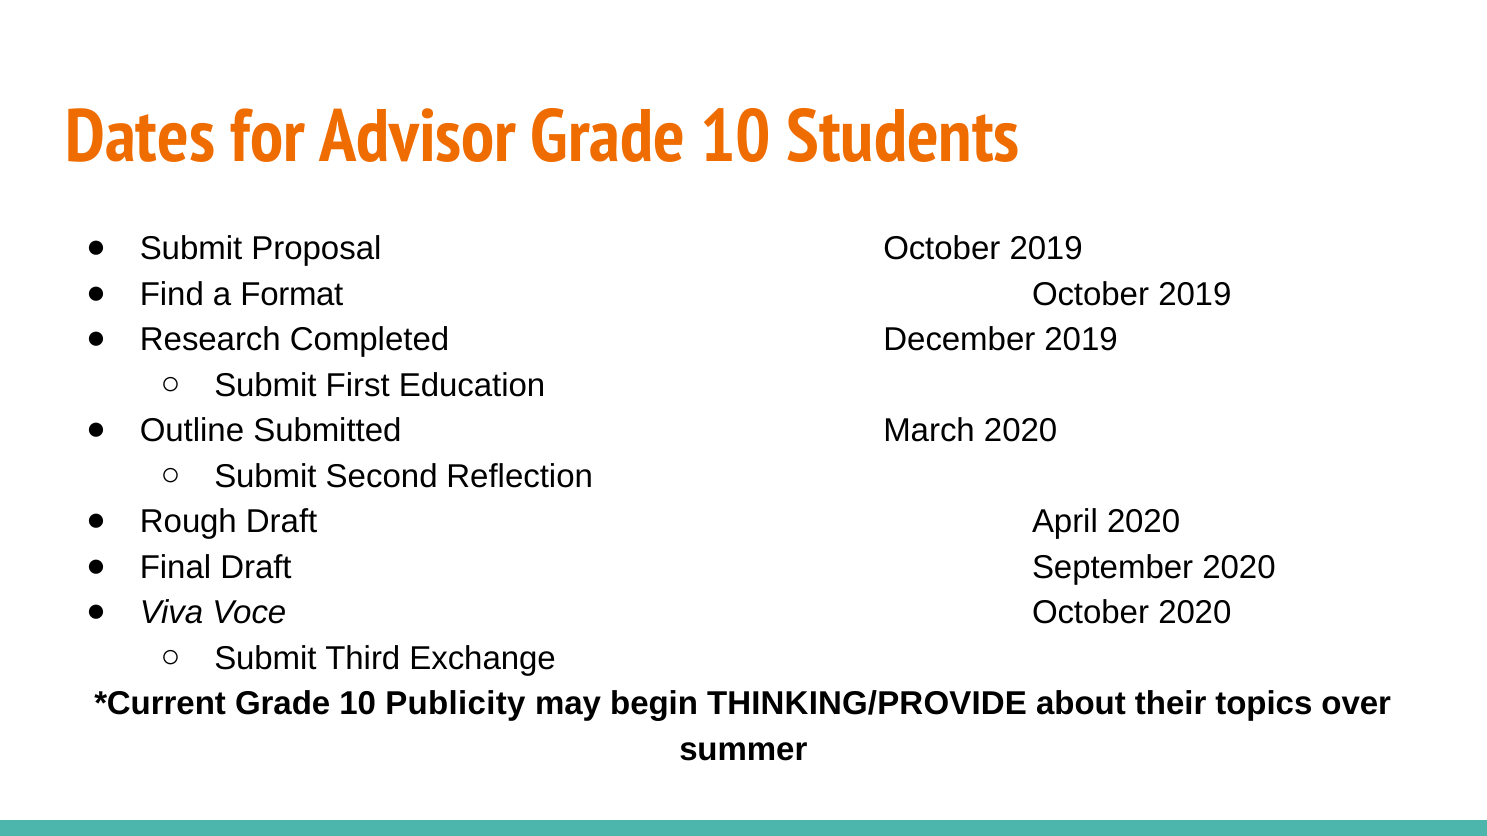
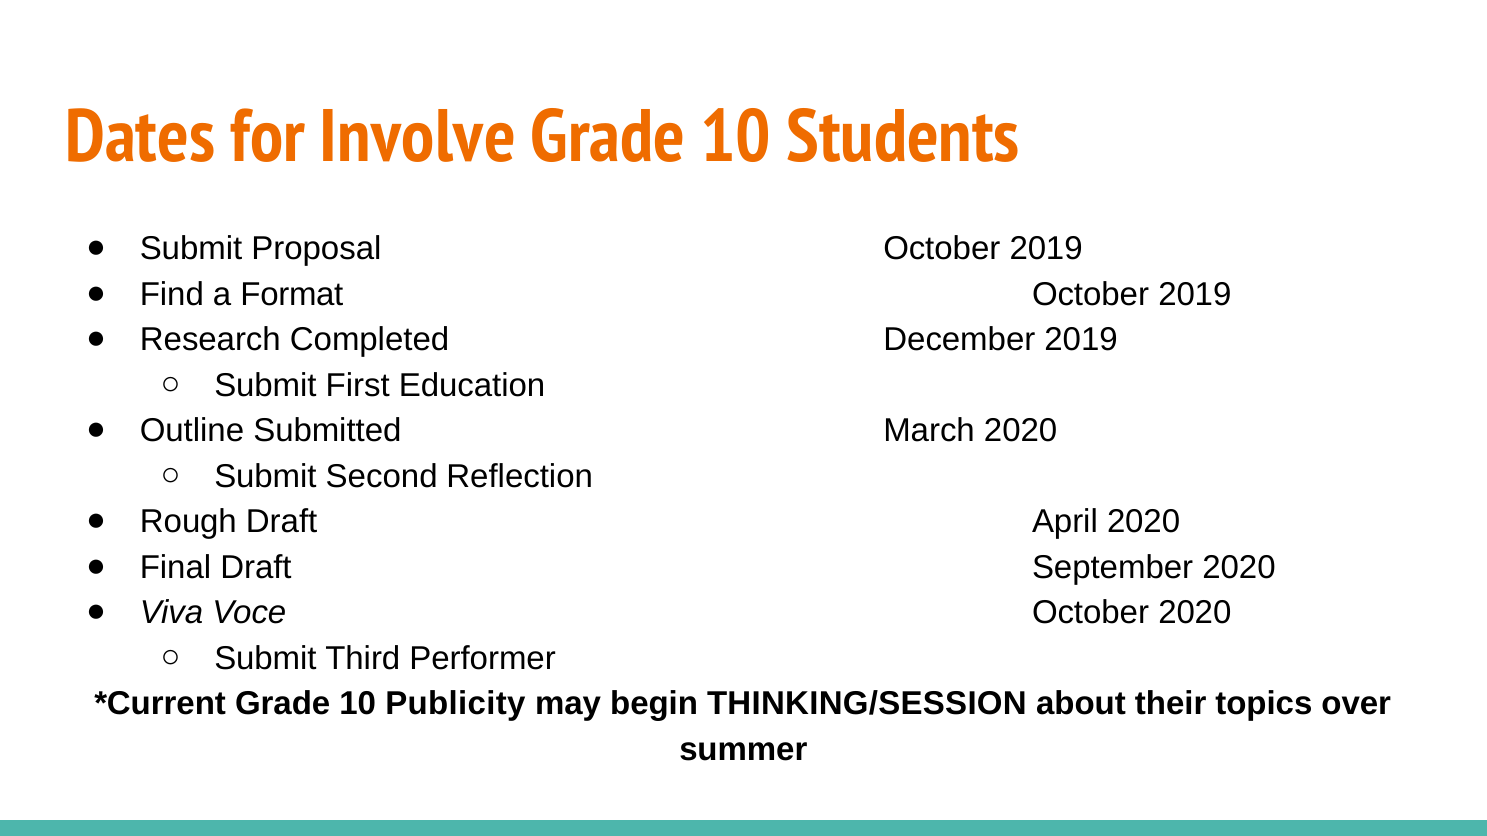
Advisor: Advisor -> Involve (418, 137)
Exchange: Exchange -> Performer (483, 659)
THINKING/PROVIDE: THINKING/PROVIDE -> THINKING/SESSION (867, 704)
